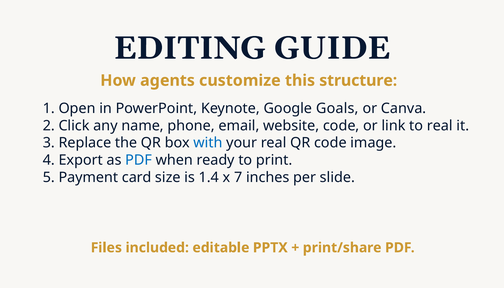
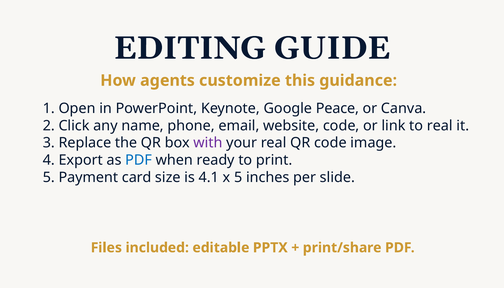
structure: structure -> guidance (358, 80)
Goals: Goals -> Peace (337, 108)
with colour: blue -> purple (208, 143)
1.4: 1.4 -> 4.1 (209, 177)
x 7: 7 -> 5 (238, 177)
